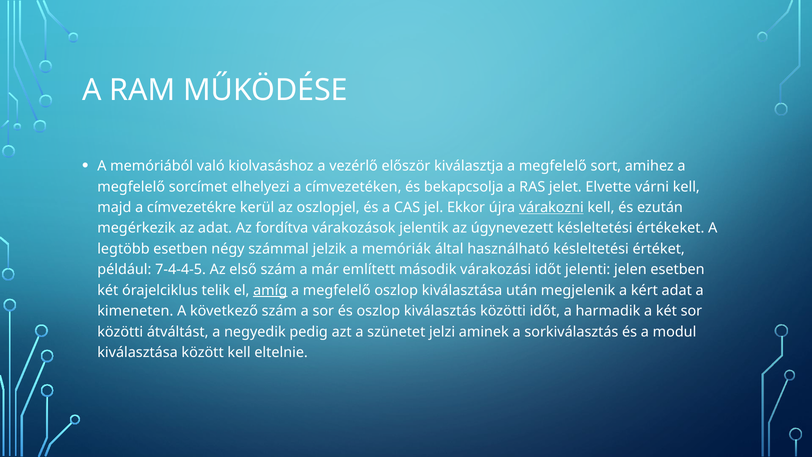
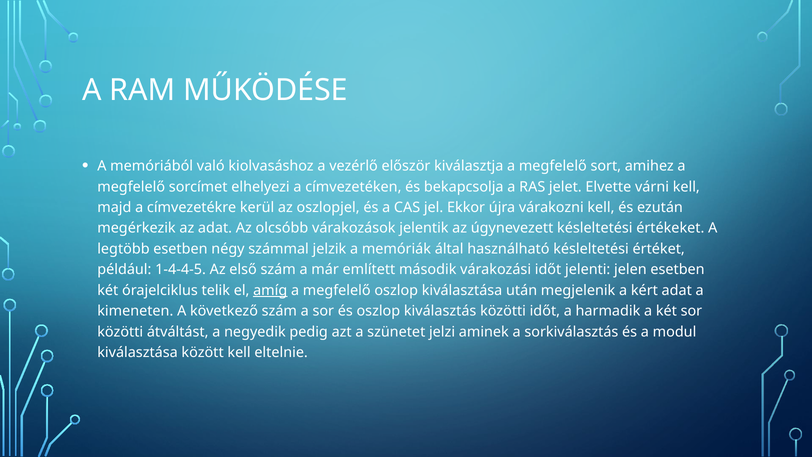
várakozni underline: present -> none (551, 207)
fordítva: fordítva -> olcsóbb (282, 228)
7-4-4-5: 7-4-4-5 -> 1-4-4-5 (181, 270)
